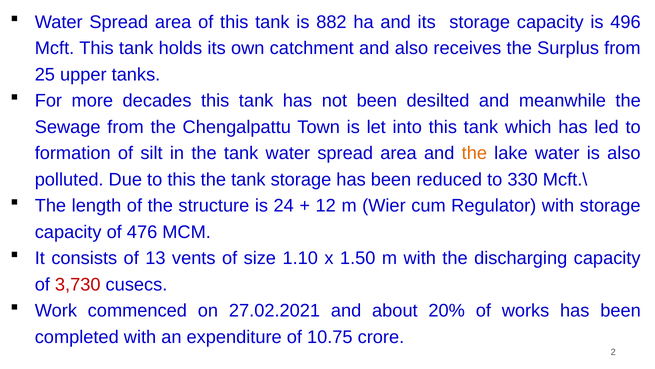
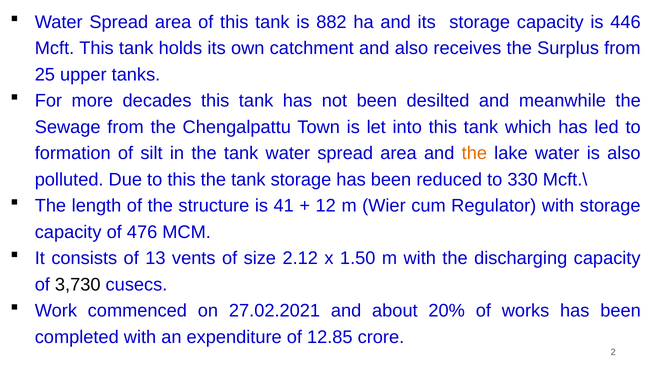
496: 496 -> 446 (626, 22)
24: 24 -> 41 (284, 206)
1.10: 1.10 -> 2.12 (300, 258)
3,730 colour: red -> black (78, 284)
10.75: 10.75 -> 12.85 (330, 337)
